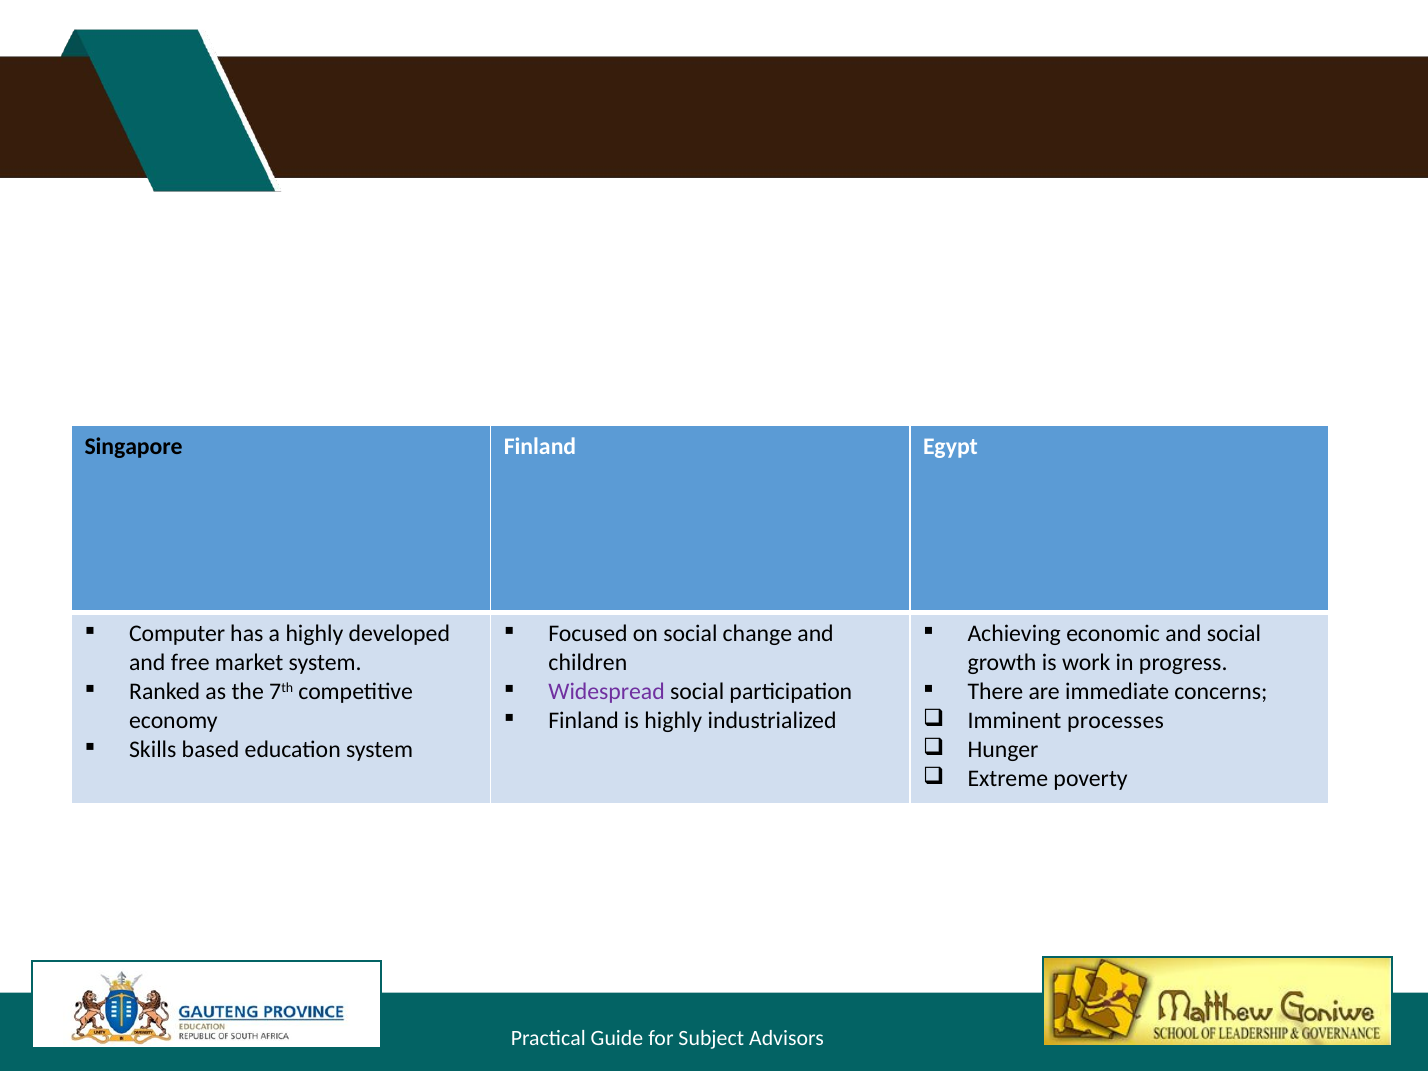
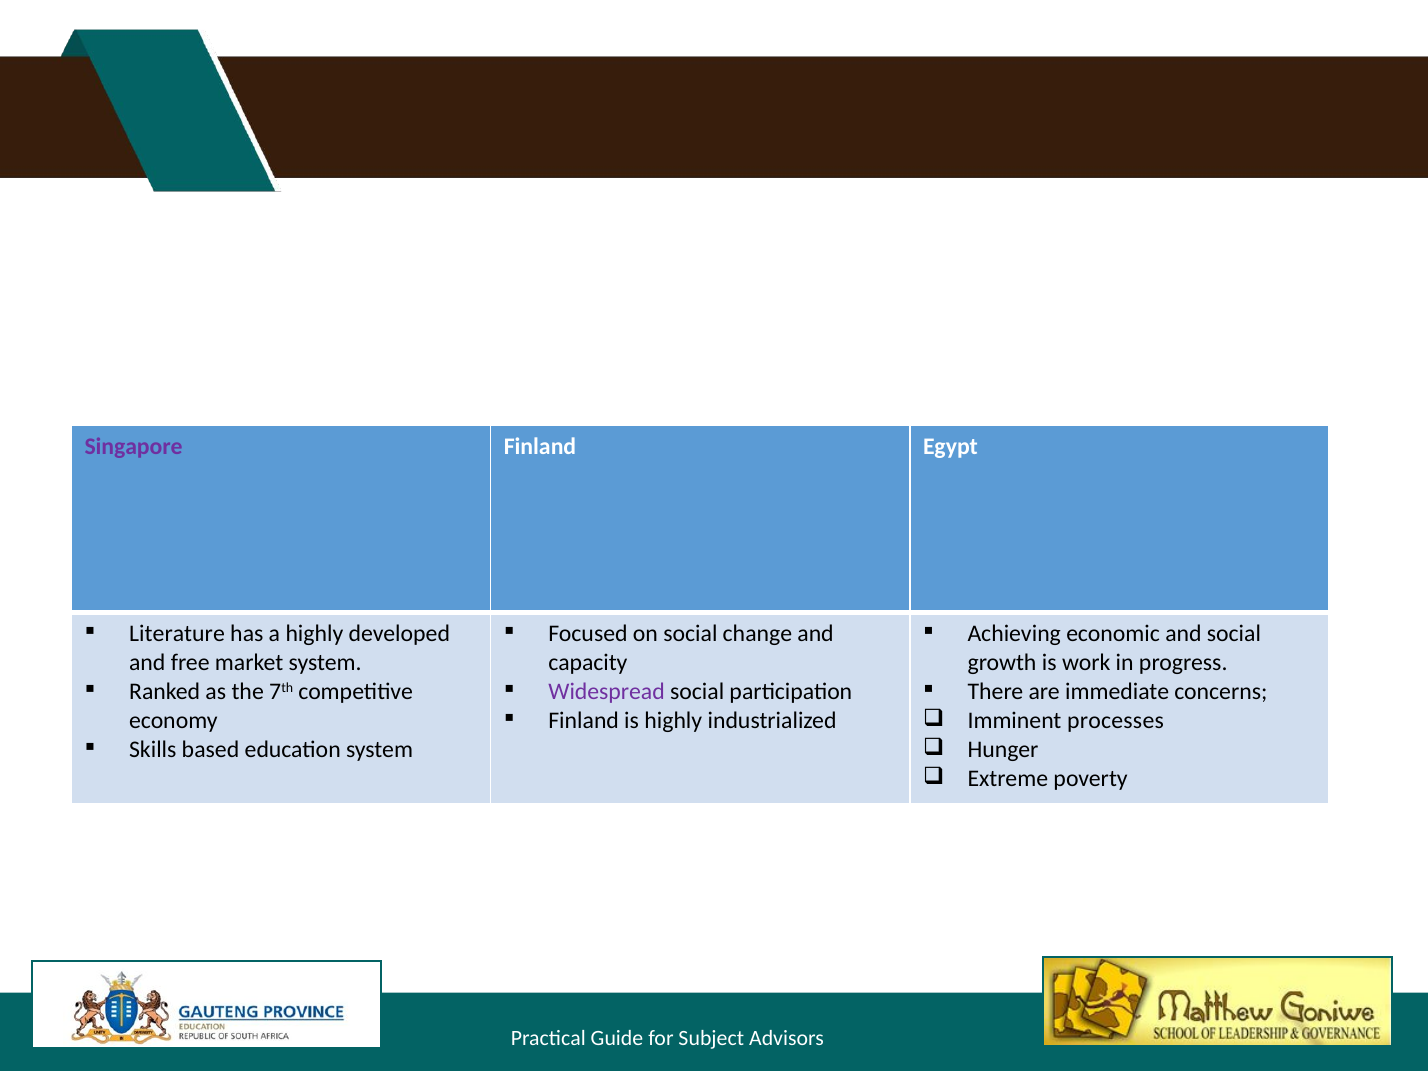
Singapore colour: black -> purple (134, 447)
Computer: Computer -> Literature (177, 634)
children: children -> capacity (588, 663)
